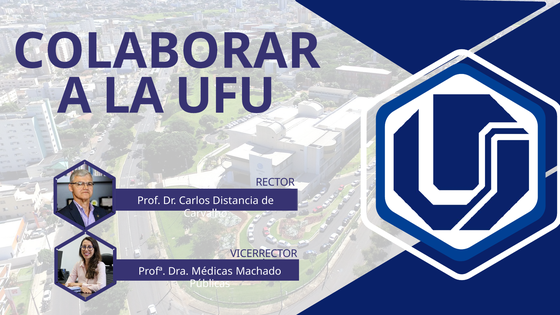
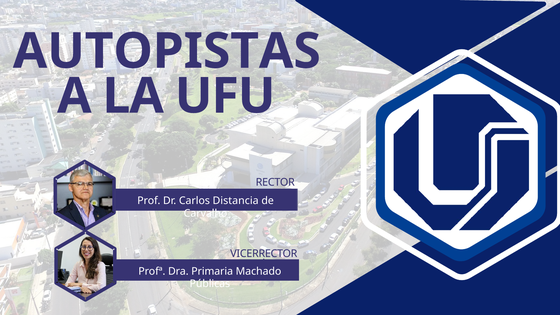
COLABORAR: COLABORAR -> AUTOPISTAS (167, 51)
Médicas: Médicas -> Primaria (212, 271)
